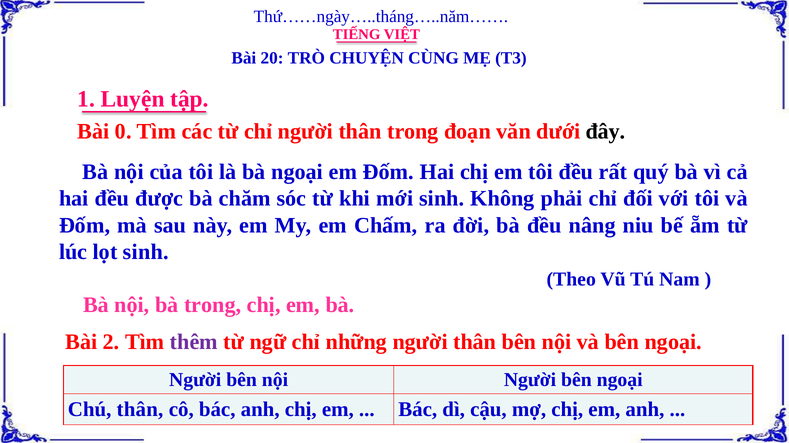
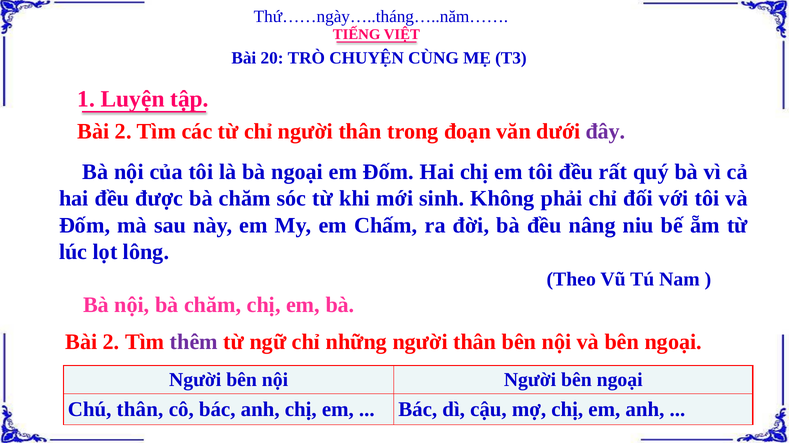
0: 0 -> 2 (123, 132)
đây colour: black -> purple (605, 132)
lọt sinh: sinh -> lông (146, 252)
nội bà trong: trong -> chăm (213, 305)
